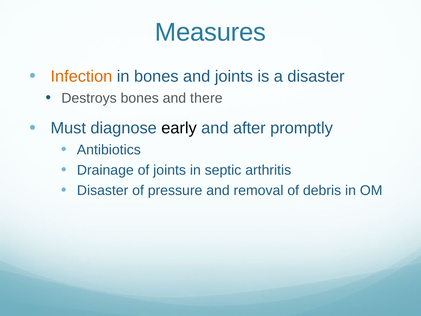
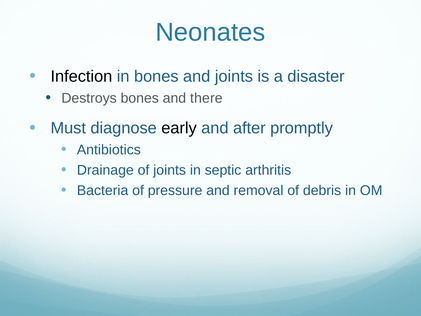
Measures: Measures -> Neonates (210, 32)
Infection colour: orange -> black (81, 76)
Disaster: Disaster -> Bacteria (103, 190)
